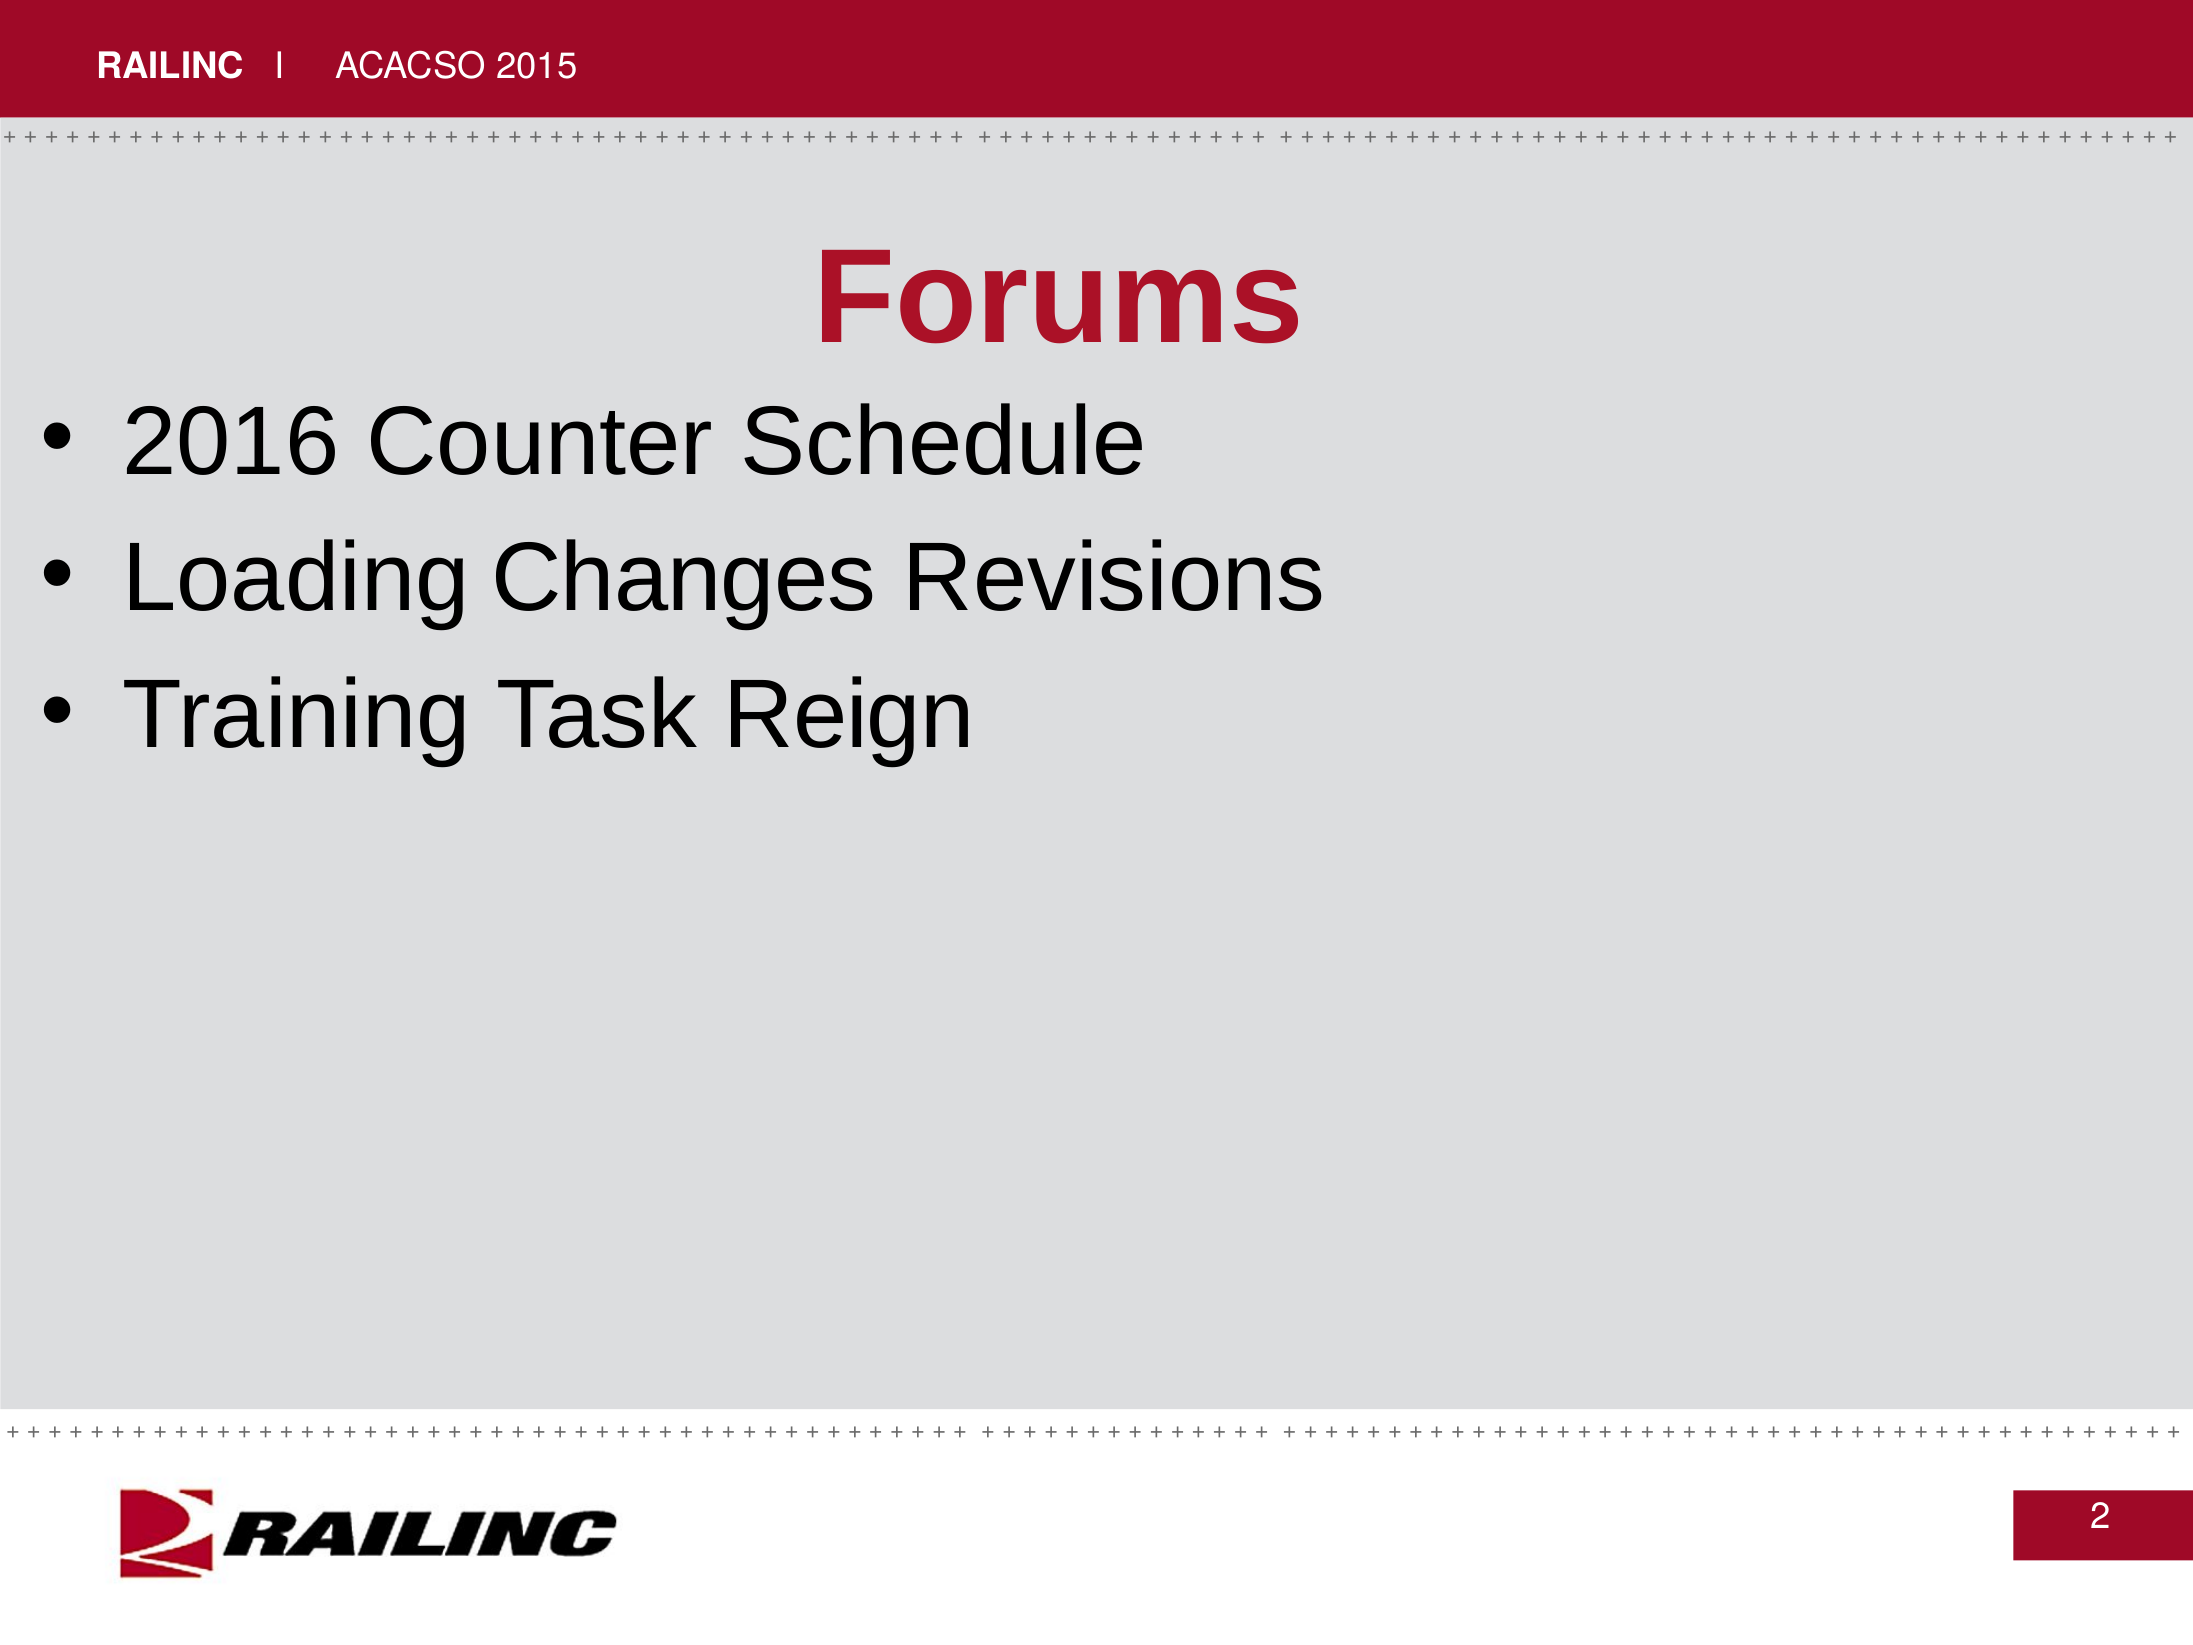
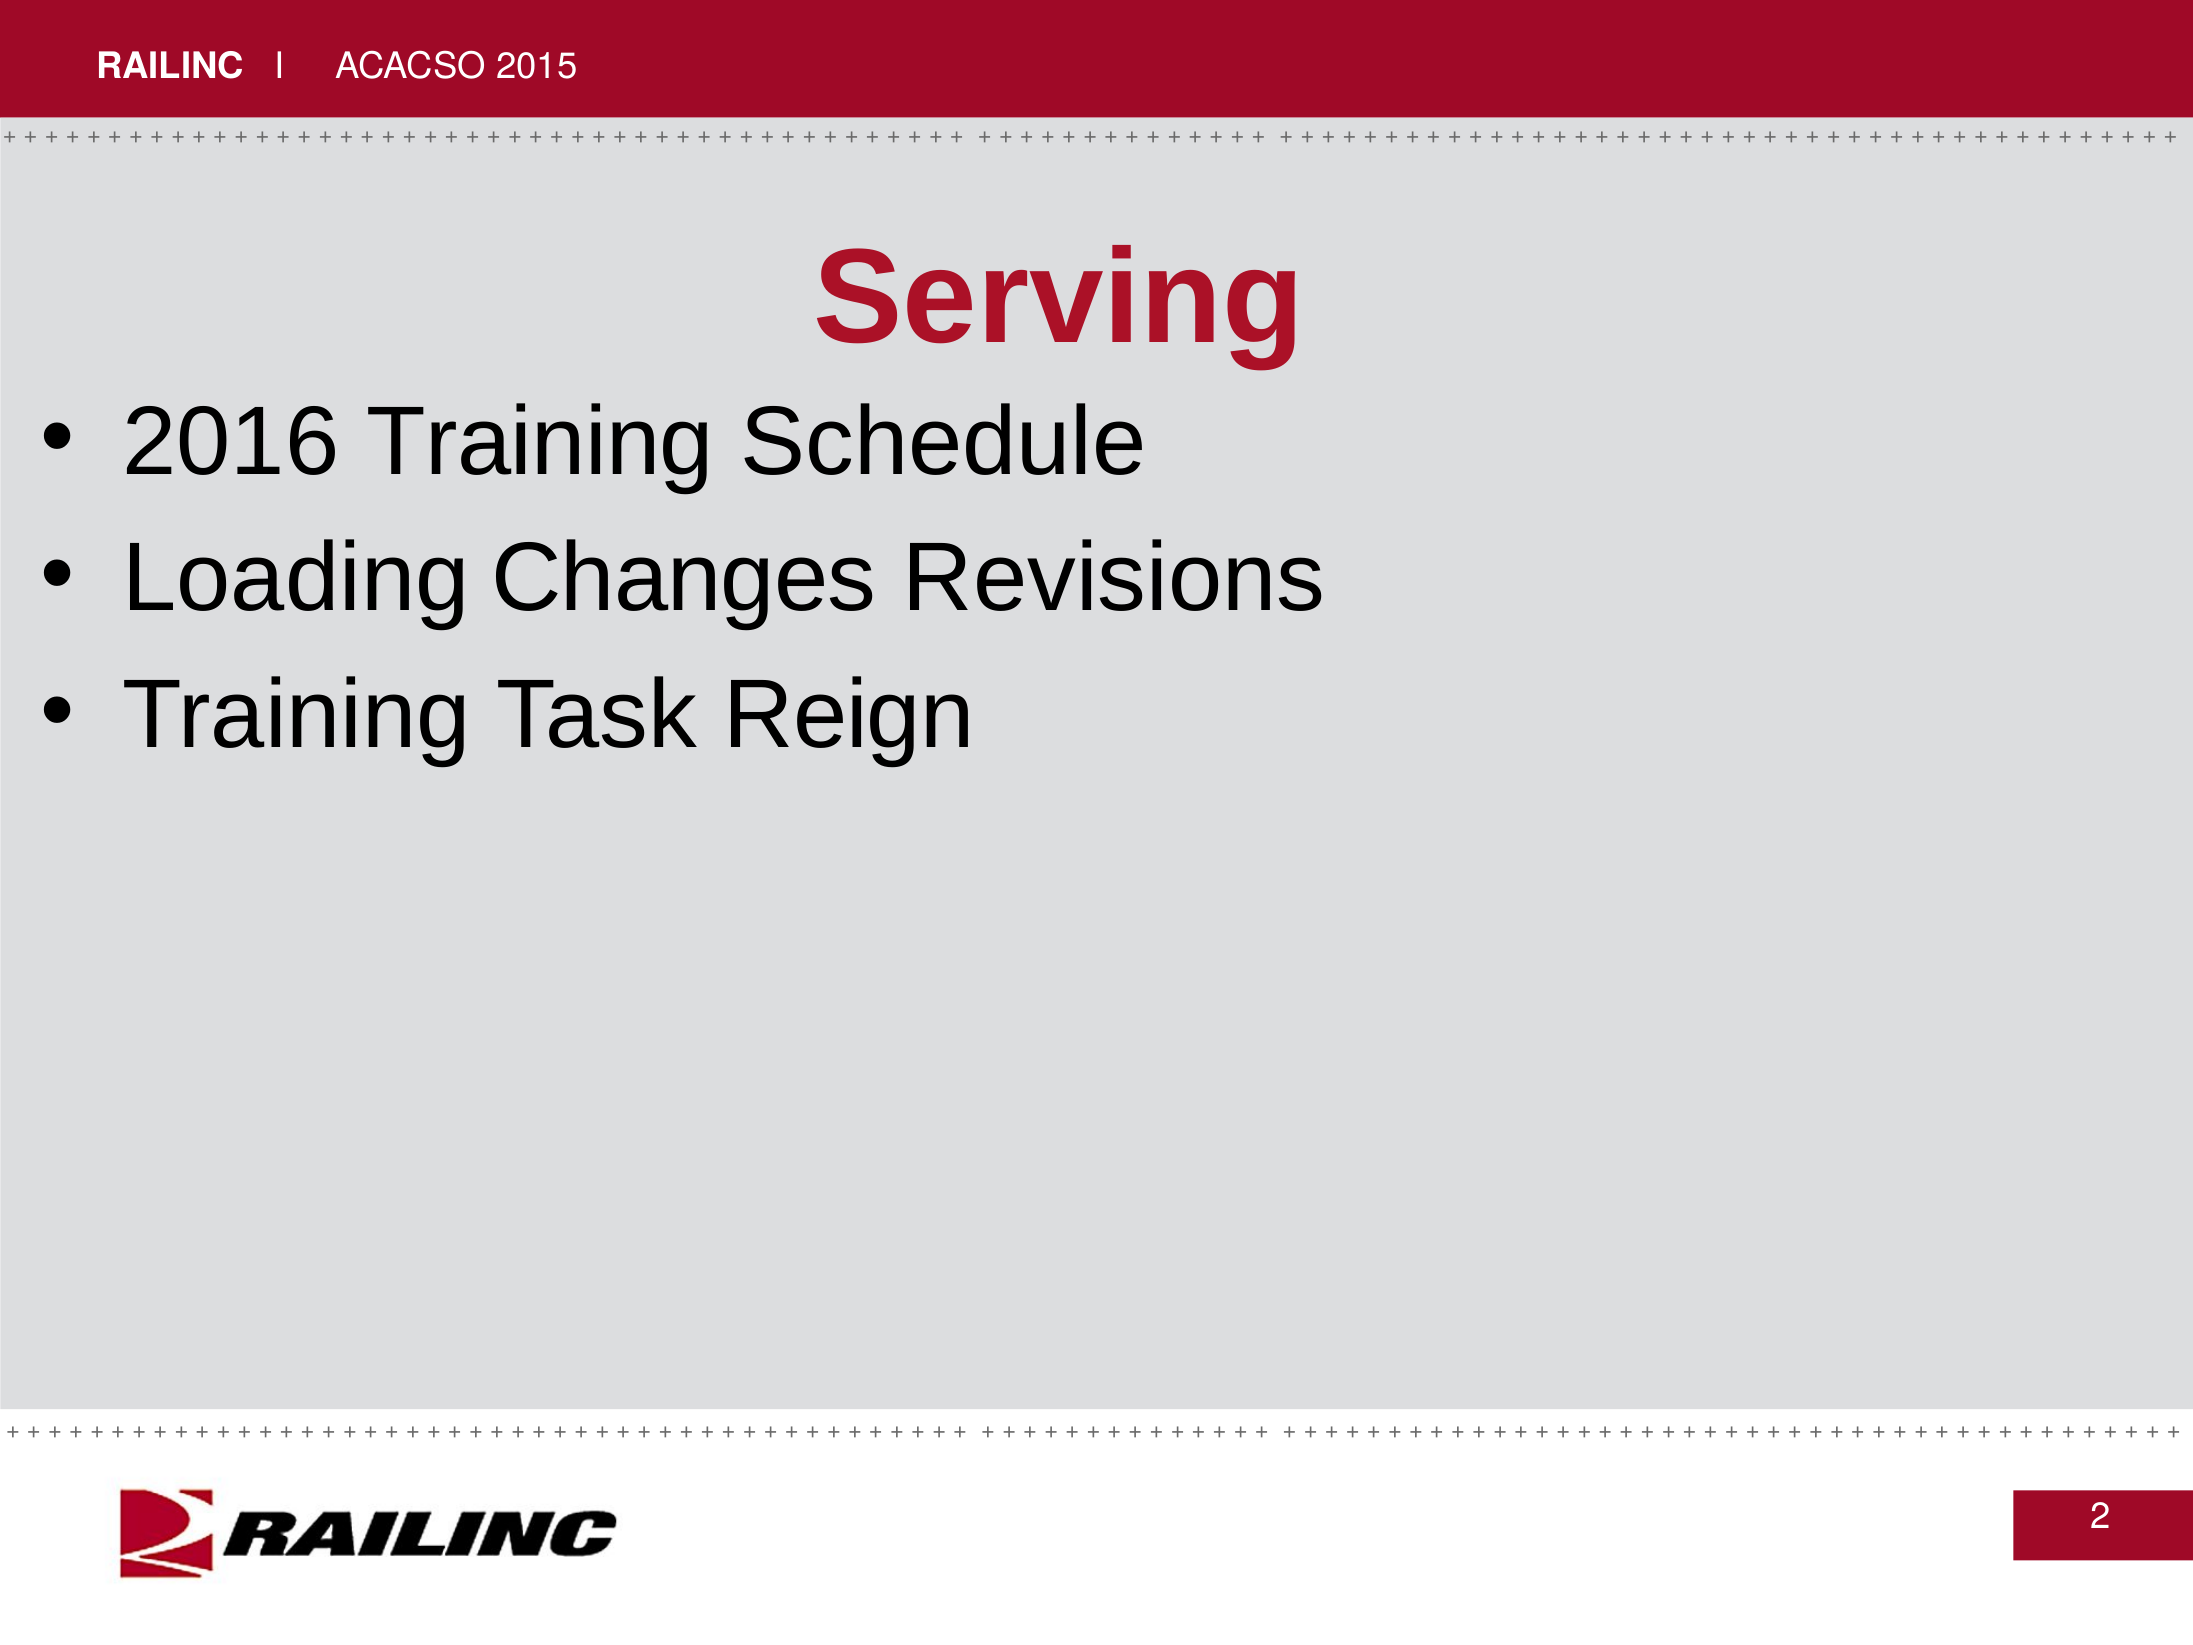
Forums: Forums -> Serving (1059, 299)
2016 Counter: Counter -> Training (540, 442)
